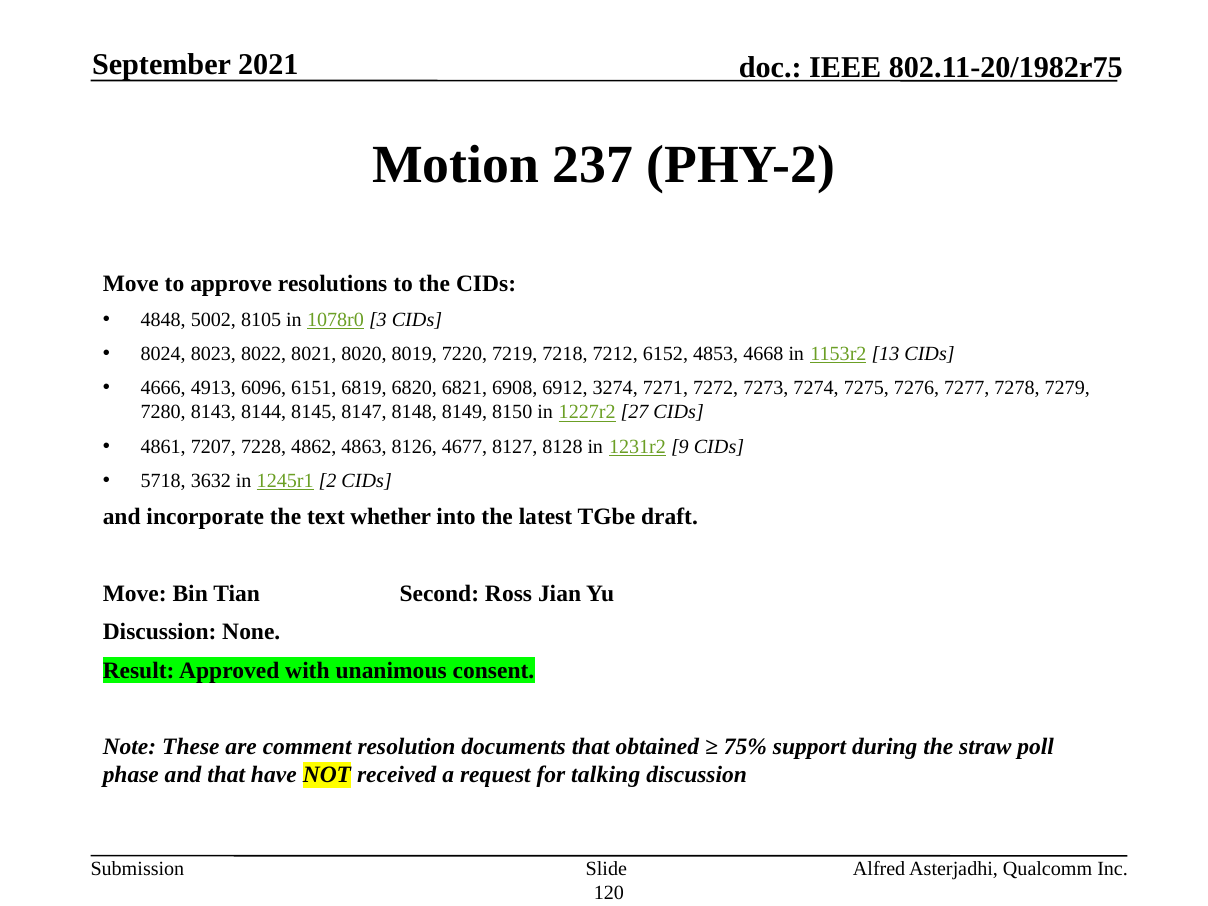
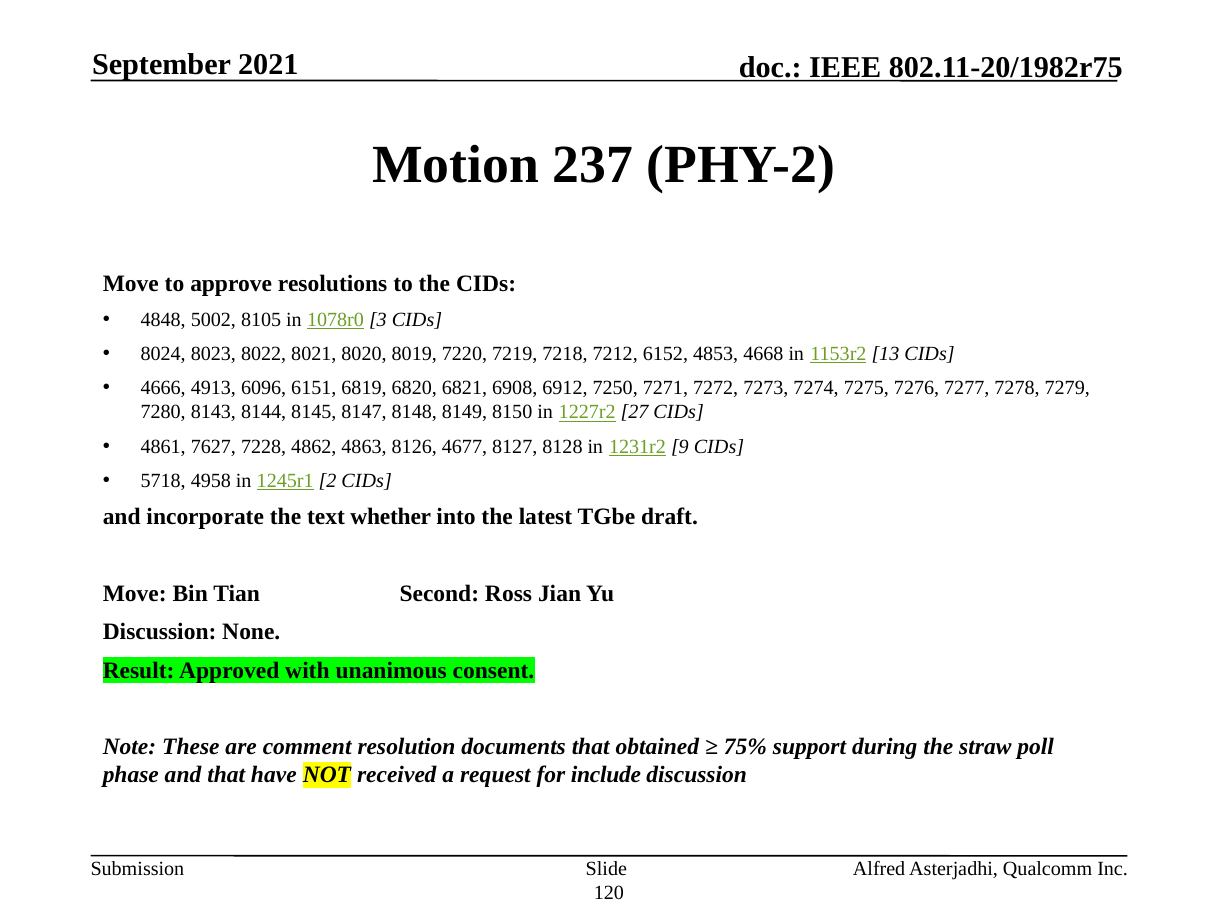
3274: 3274 -> 7250 (615, 388)
7207: 7207 -> 7627 (213, 446)
3632: 3632 -> 4958 (211, 481)
talking: talking -> include (606, 775)
